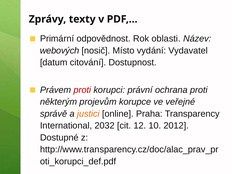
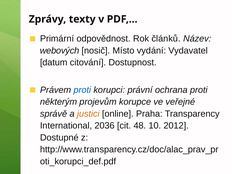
oblasti: oblasti -> článků (166, 39)
proti colour: red -> blue (82, 90)
2032: 2032 -> 2036 (105, 126)
12: 12 -> 48 (140, 126)
